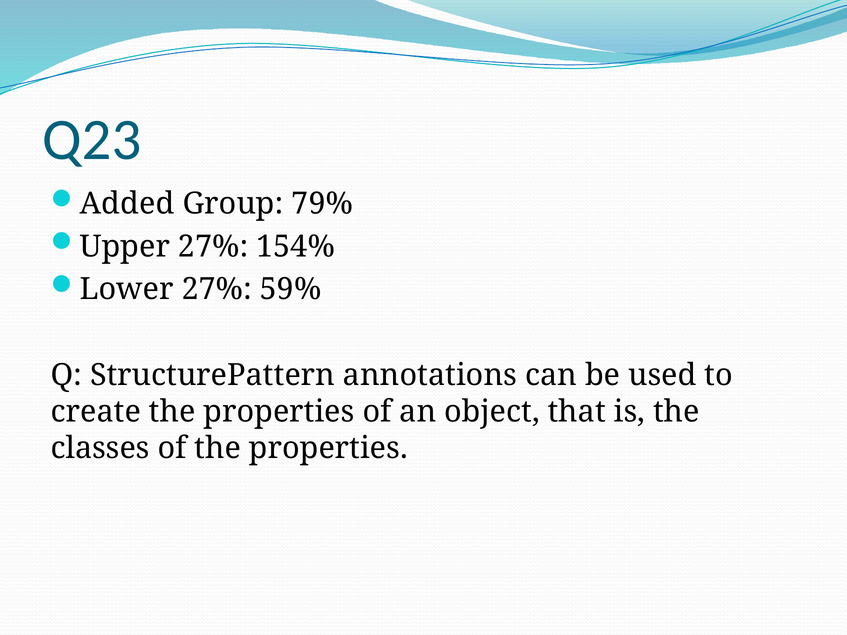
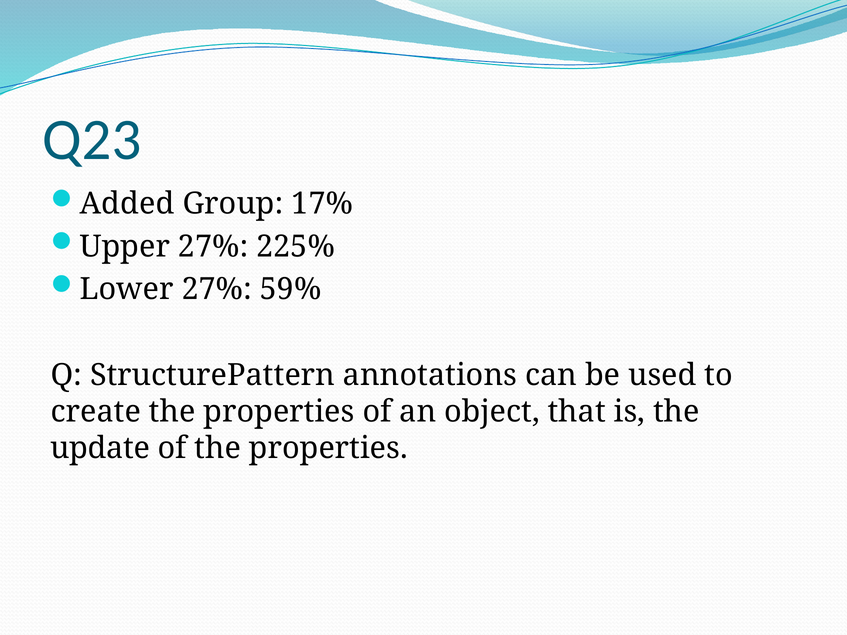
79%: 79% -> 17% (322, 204)
154%: 154% -> 225% (296, 247)
classes: classes -> update (100, 448)
